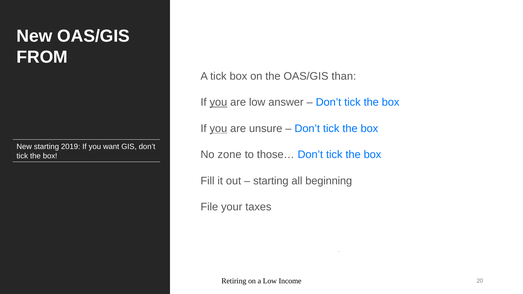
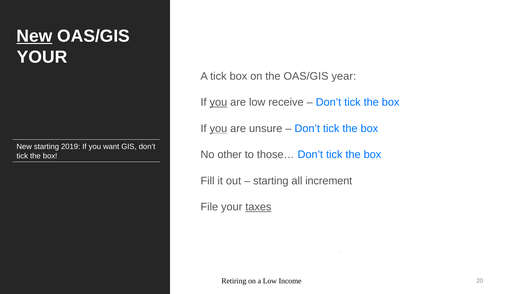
New underline: none -> present (34, 36)
FROM: FROM -> YOUR (42, 57)
than: than -> year (344, 76)
answer: answer -> receive (286, 102)
zone: zone -> other (230, 155)
beginning: beginning -> increment (329, 181)
taxes underline: none -> present (258, 207)
